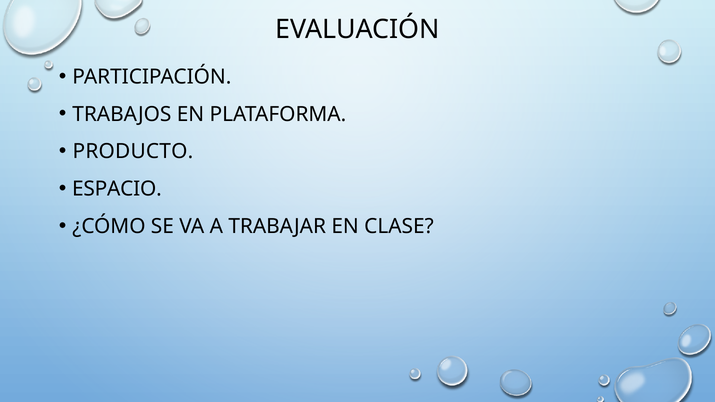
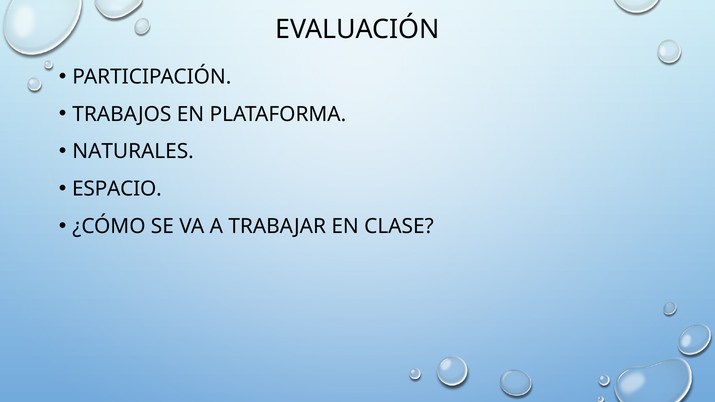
PRODUCTO: PRODUCTO -> NATURALES (133, 152)
